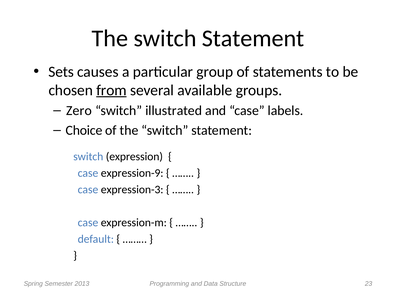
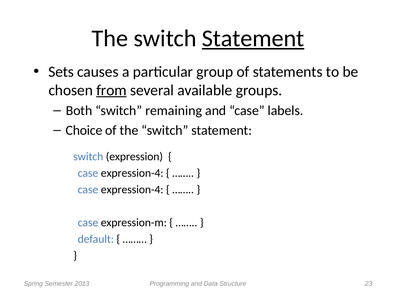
Statement underline: none -> present (253, 38)
Zero: Zero -> Both (79, 111)
illustrated: illustrated -> remaining (174, 111)
expression-9: expression-9 -> expression-4 (132, 173)
expression-3: expression-3 -> expression-4 (132, 189)
